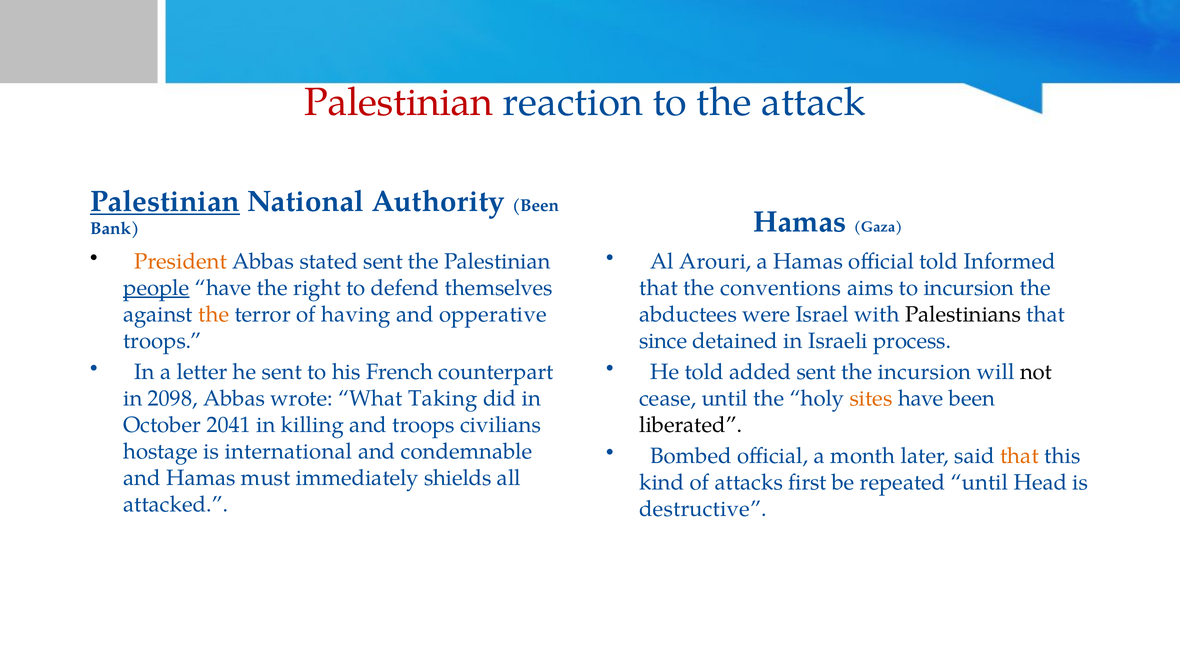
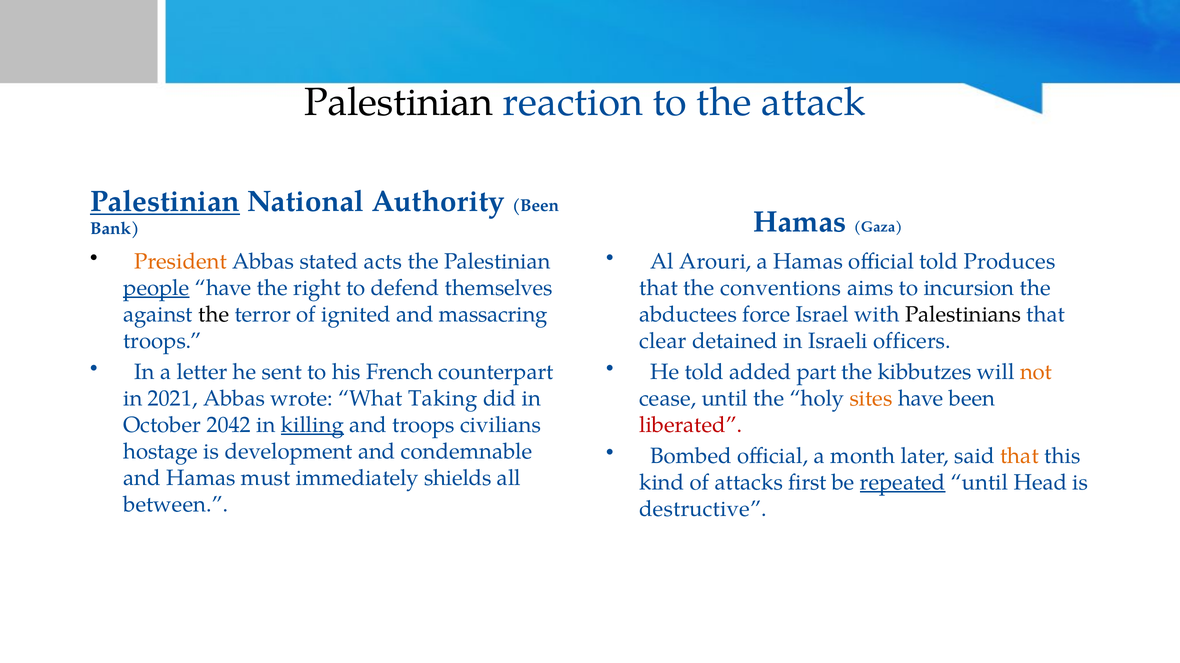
Palestinian colour: red -> black (399, 102)
stated sent: sent -> acts (383, 262)
Informed: Informed -> Produces (1010, 262)
the colour: orange -> black (214, 315)
having: having -> ignited (356, 315)
opperative: opperative -> massacring (493, 315)
were: were -> force (766, 315)
since: since -> clear (663, 341)
process: process -> officers (912, 341)
added sent: sent -> part (816, 372)
the incursion: incursion -> kibbutzes (925, 372)
not colour: black -> orange (1036, 372)
2098: 2098 -> 2021 (173, 399)
2041: 2041 -> 2042 (229, 425)
killing underline: none -> present (312, 425)
liberated colour: black -> red (691, 425)
international: international -> development (289, 452)
repeated underline: none -> present (903, 483)
attacked: attacked -> between (176, 505)
